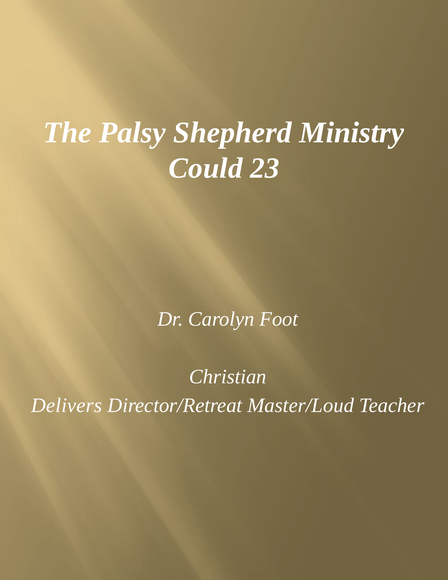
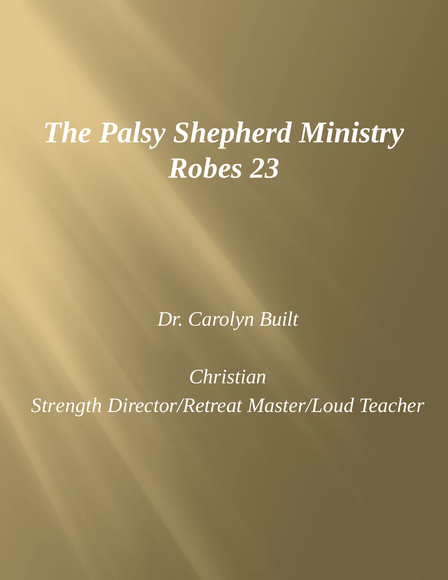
Could: Could -> Robes (206, 168)
Foot: Foot -> Built (279, 319)
Delivers: Delivers -> Strength (67, 405)
